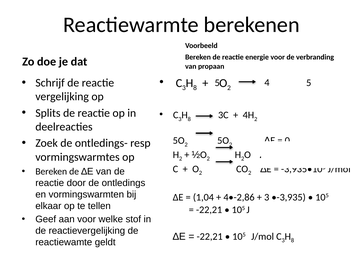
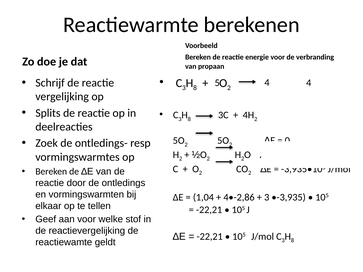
4 5: 5 -> 4 (309, 83)
